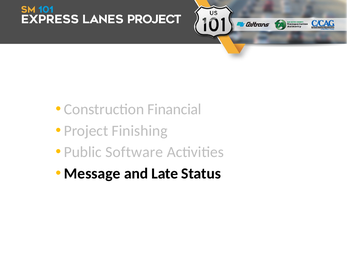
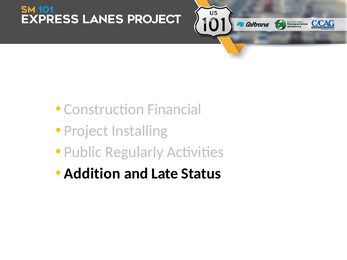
Finishing: Finishing -> Installing (140, 131)
Software: Software -> Regularly (134, 152)
Message: Message -> Addition (92, 174)
